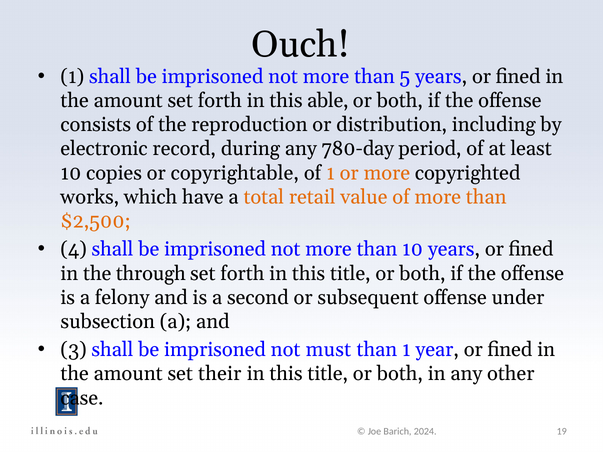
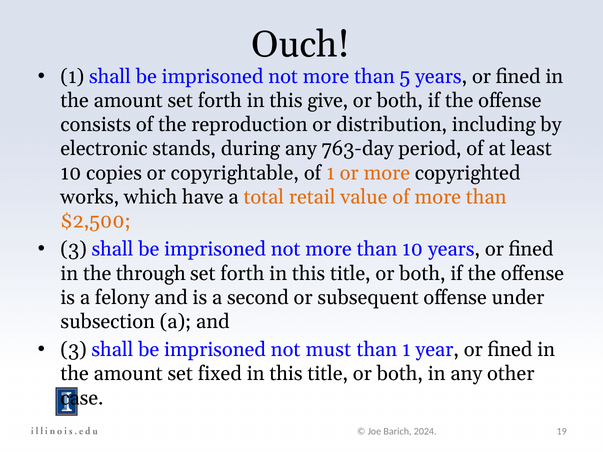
able: able -> give (328, 101)
record: record -> stands (184, 149)
780-day: 780-day -> 763-day (358, 149)
4: 4 -> 3 (74, 249)
their: their -> fixed (220, 374)
